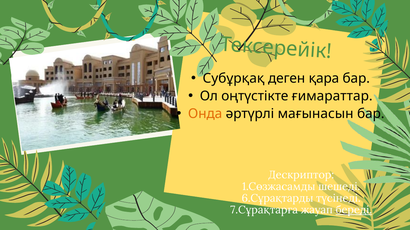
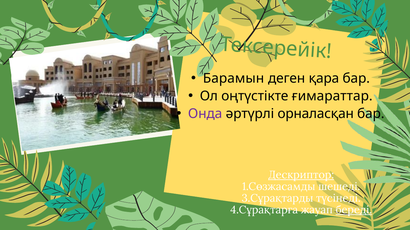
Субұрқақ: Субұрқақ -> Барамын (234, 79)
Онда colour: orange -> purple (205, 114)
мағынасын: мағынасын -> орналасқан (316, 114)
Дескриптор underline: none -> present (301, 176)
6.Сұрақтарды: 6.Сұрақтарды -> 3.Сұрақтарды (277, 199)
7.Сұрақтарға: 7.Сұрақтарға -> 4.Сұрақтарға (264, 210)
